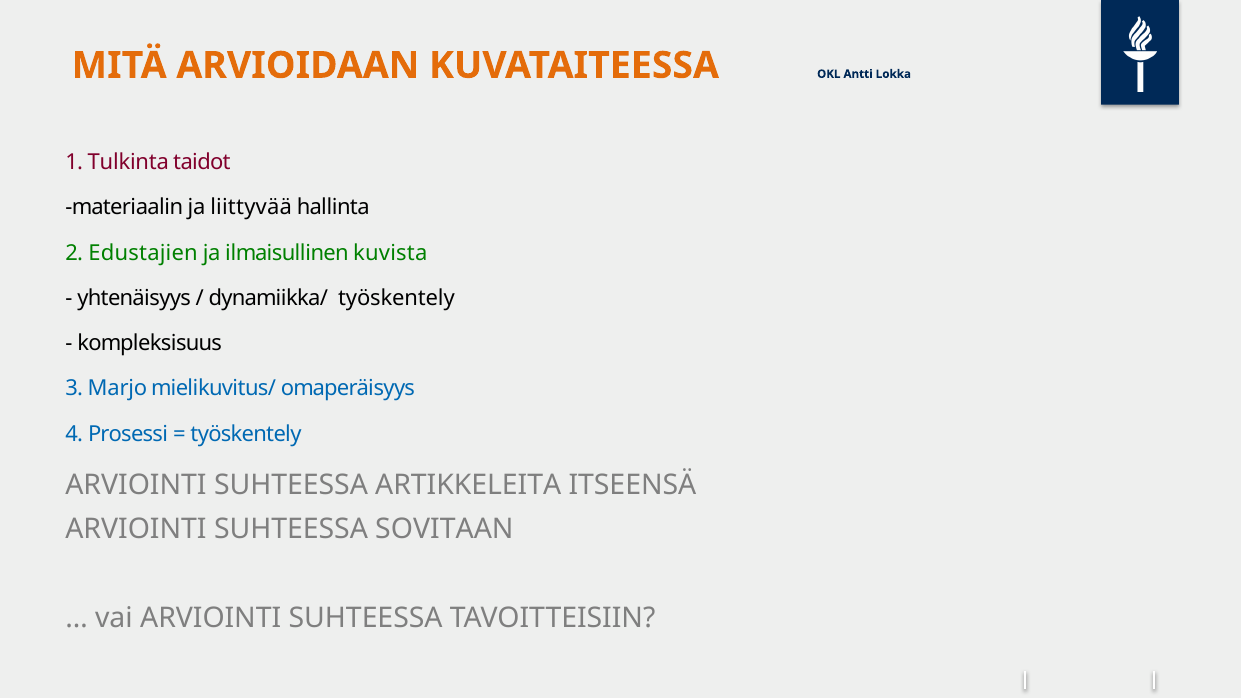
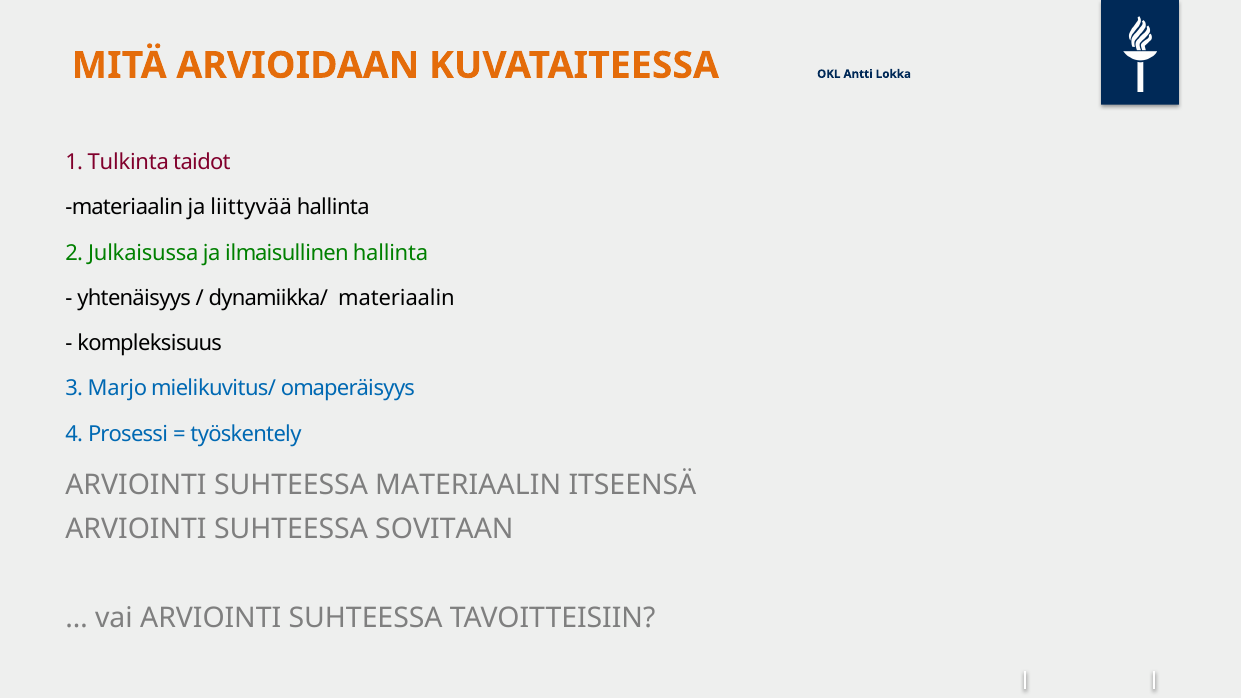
Edustajien: Edustajien -> Julkaisussa (143, 253)
ilmaisullinen kuvista: kuvista -> hallinta (390, 253)
dynamiikka/ työskentely: työskentely -> materiaalin (396, 298)
SUHTEESSA ARTIKKELEITA: ARTIKKELEITA -> MATERIAALIN (468, 486)
